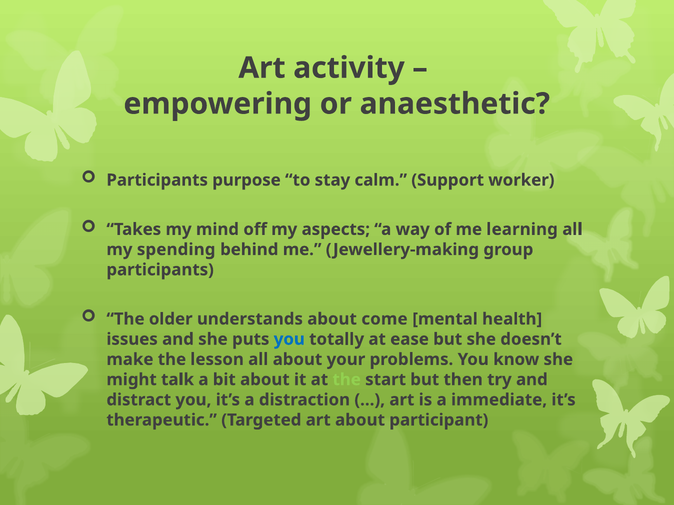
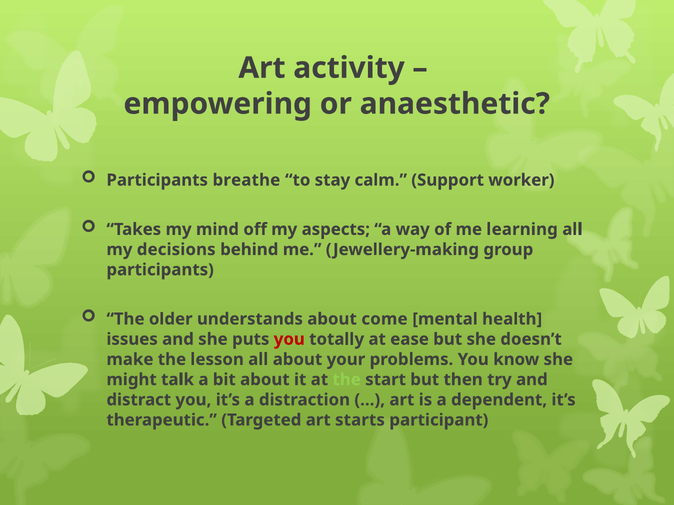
purpose: purpose -> breathe (246, 180)
spending: spending -> decisions (176, 250)
you colour: blue -> red (289, 340)
immediate: immediate -> dependent (499, 400)
art about: about -> starts (360, 420)
